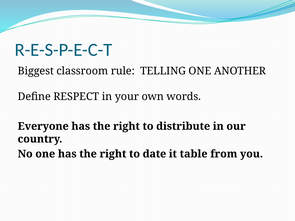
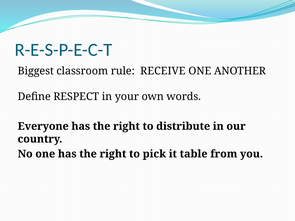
TELLING: TELLING -> RECEIVE (163, 71)
date: date -> pick (154, 154)
